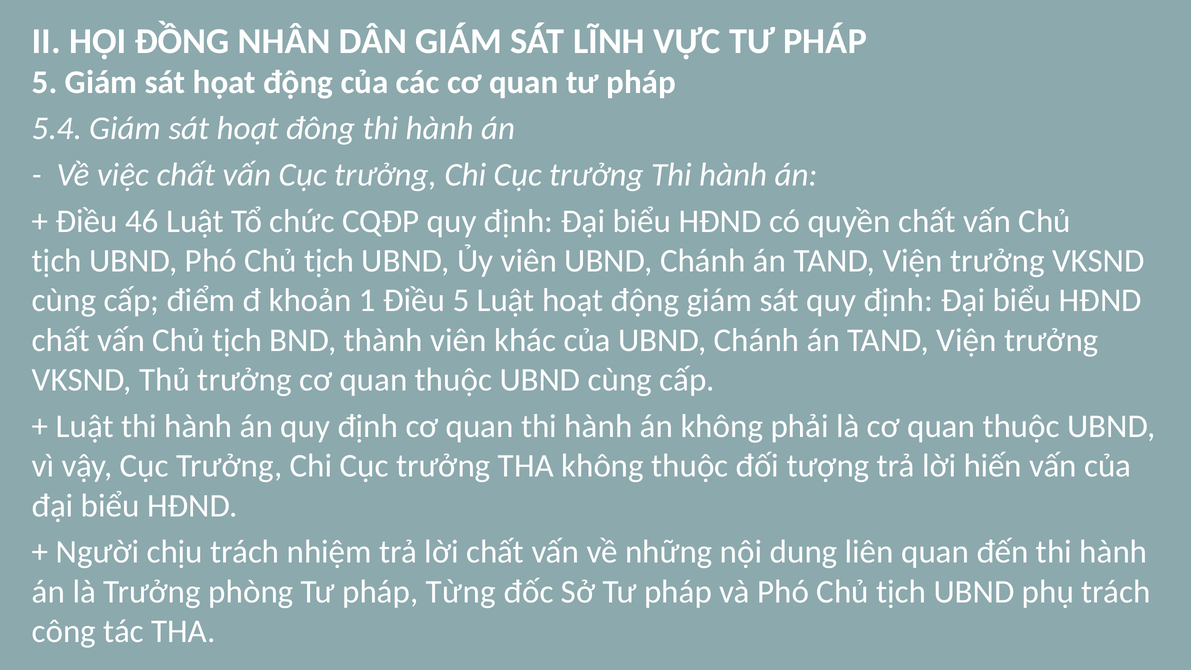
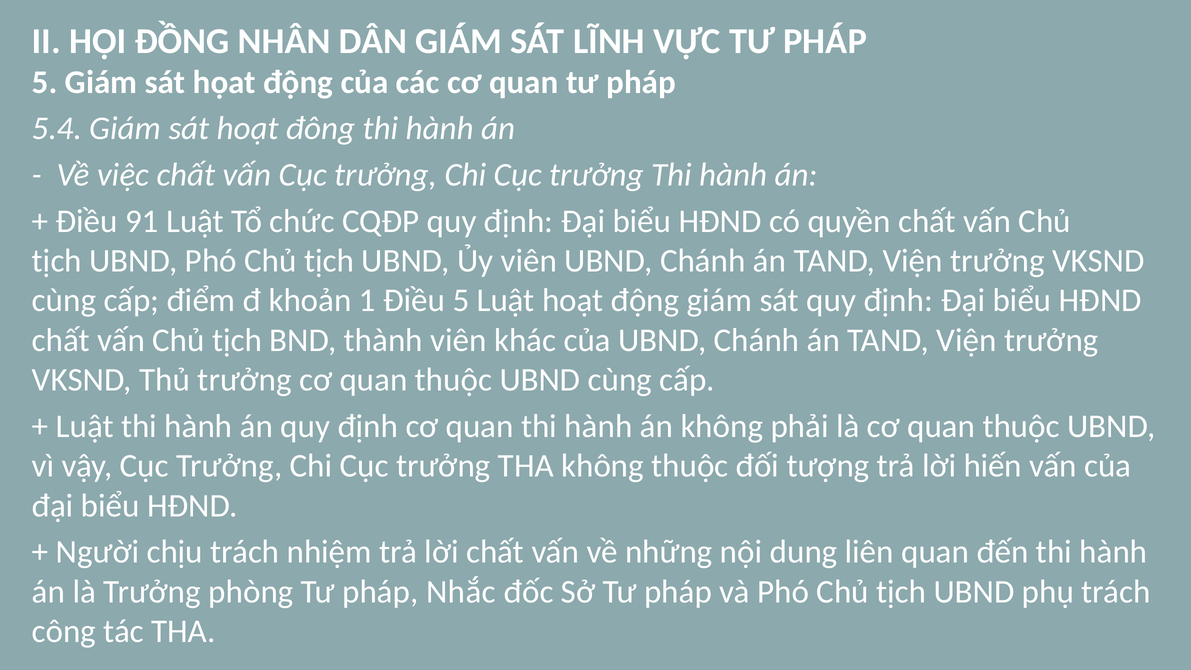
46: 46 -> 91 (142, 221)
Từng: Từng -> Nhắc (461, 592)
